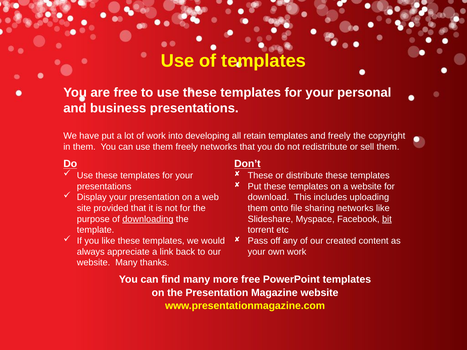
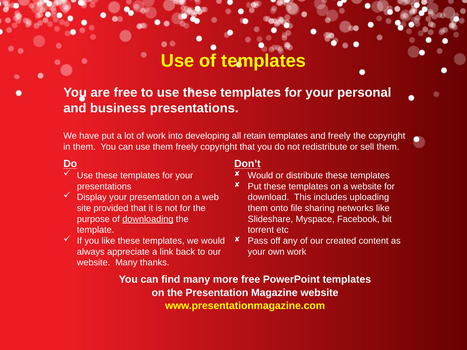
freely networks: networks -> copyright (219, 147)
These: These -> Would (260, 176)
bit underline: present -> none (387, 219)
